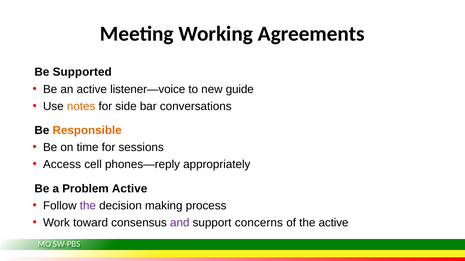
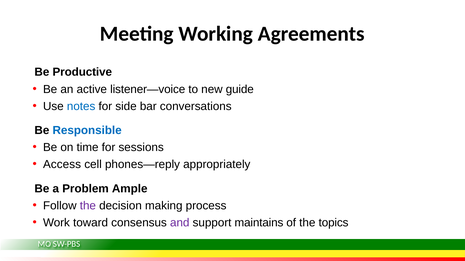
Supported: Supported -> Productive (82, 72)
notes colour: orange -> blue (81, 106)
Responsible colour: orange -> blue (87, 131)
Problem Active: Active -> Ample (130, 189)
concerns: concerns -> maintains (259, 223)
the active: active -> topics (334, 223)
